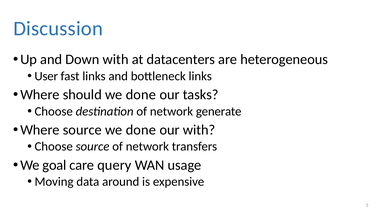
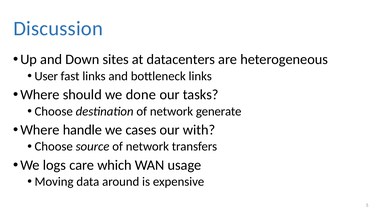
Down with: with -> sites (116, 59)
Where source: source -> handle (82, 130)
done: done -> cases (141, 130)
goal: goal -> logs (54, 165)
query: query -> which (114, 165)
